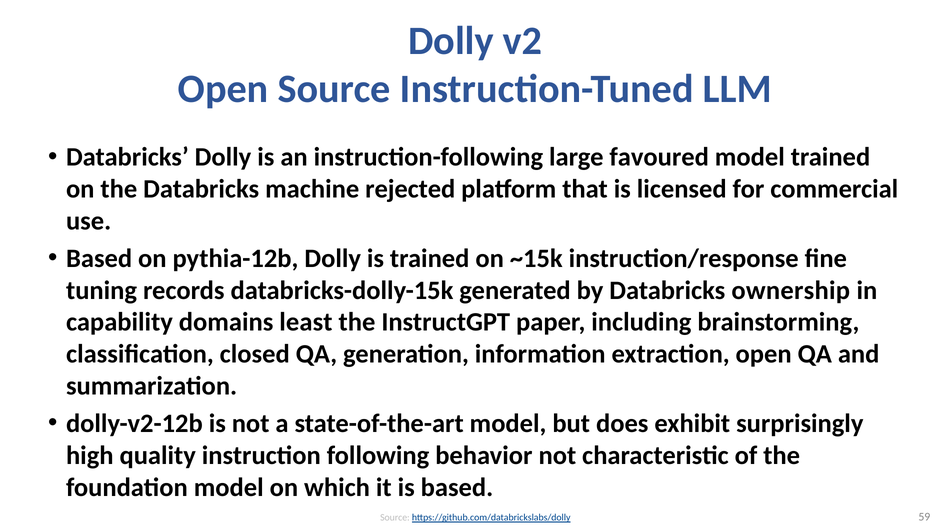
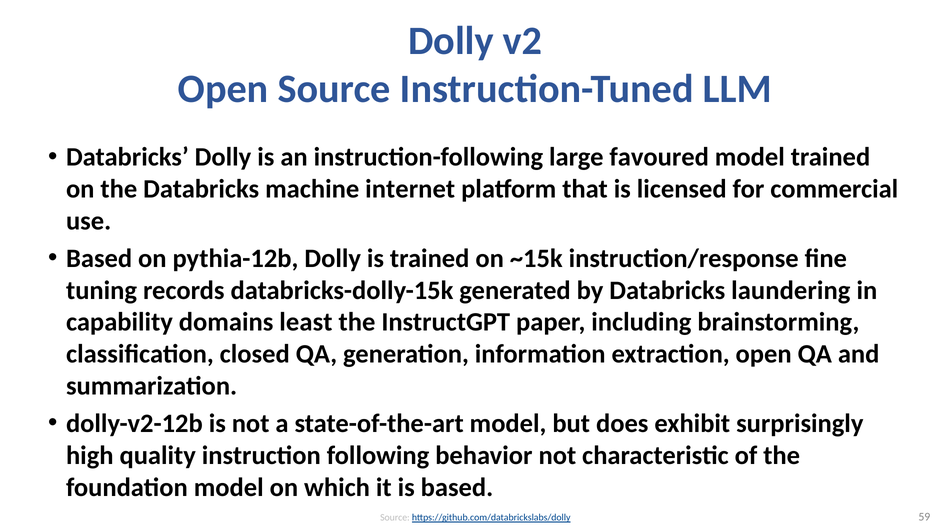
rejected: rejected -> internet (410, 189)
ownership: ownership -> laundering (791, 291)
